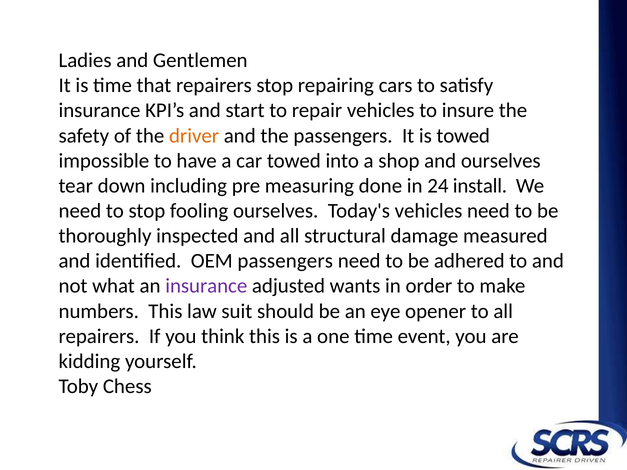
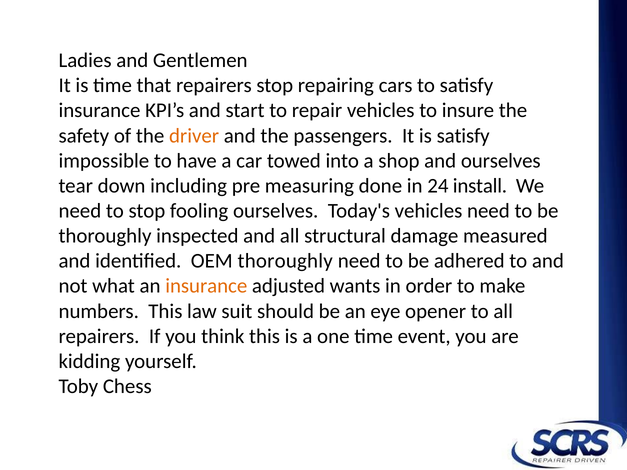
is towed: towed -> satisfy (463, 136)
OEM passengers: passengers -> thoroughly (285, 261)
insurance colour: purple -> orange (206, 286)
